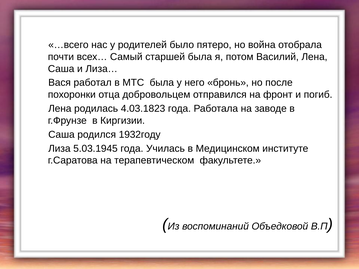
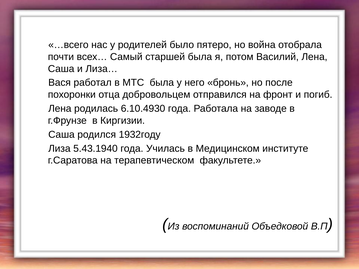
4.03.1823: 4.03.1823 -> 6.10.4930 (143, 109)
5.03.1945: 5.03.1945 -> 5.43.1940 (95, 149)
